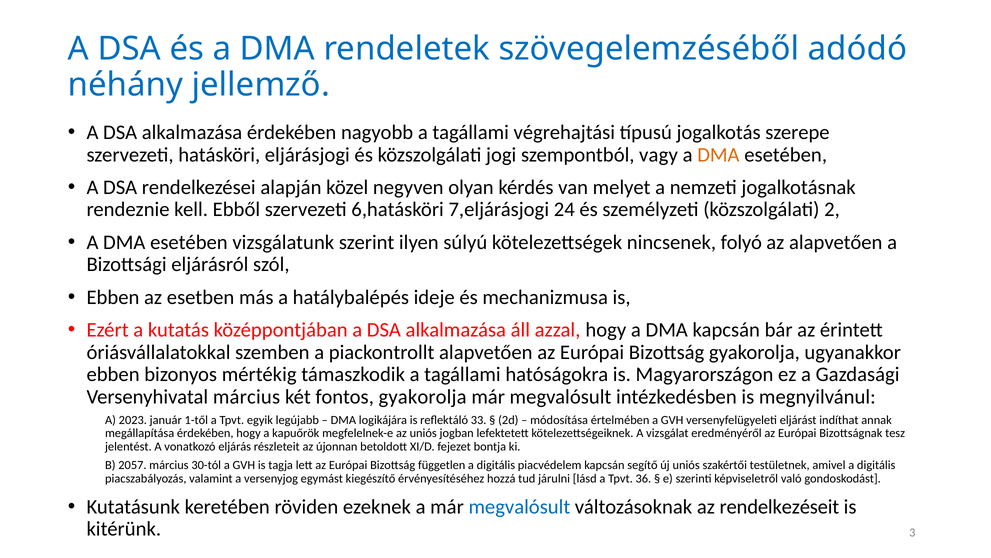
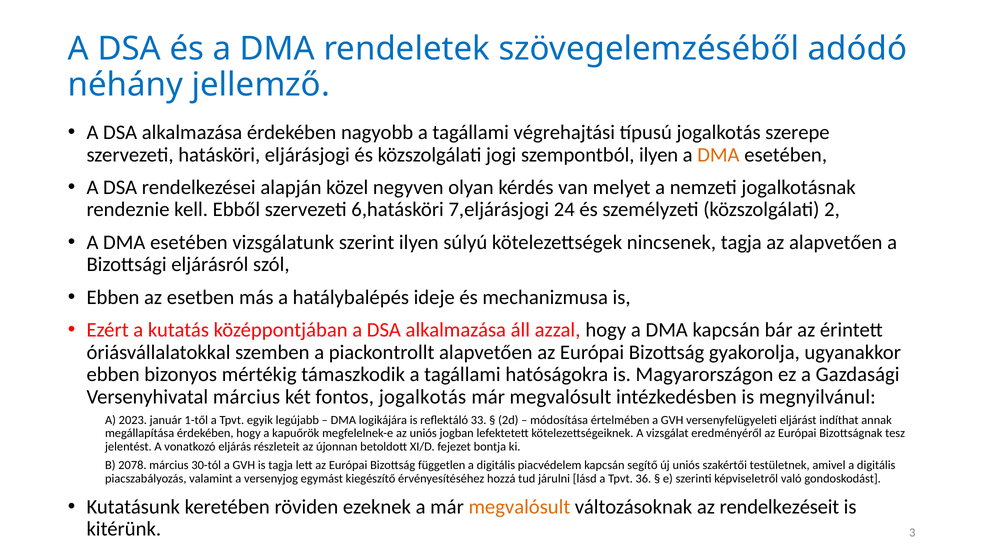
szempontból vagy: vagy -> ilyen (659, 155)
nincsenek folyó: folyó -> tagja (741, 242)
fontos gyakorolja: gyakorolja -> jogalkotás (423, 397)
2057: 2057 -> 2078 (132, 465)
megvalósult colour: blue -> orange (519, 506)
